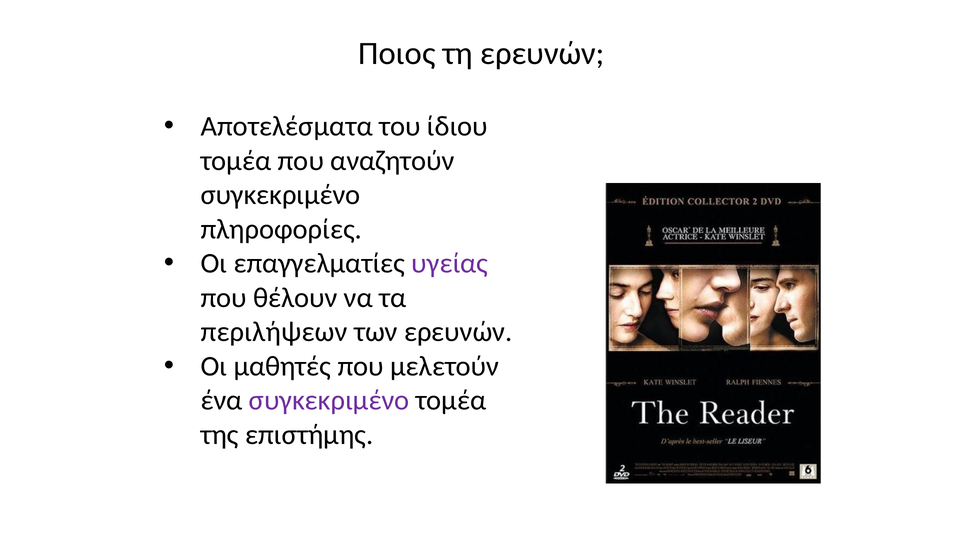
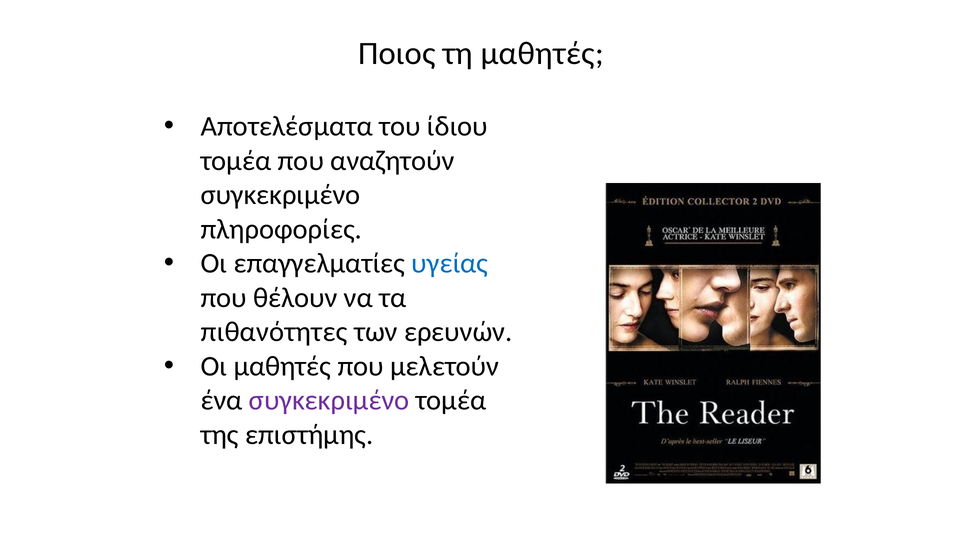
τη ερευνών: ερευνών -> μαθητές (542, 54)
υγείας colour: purple -> blue (450, 264)
περιλήψεων: περιλήψεων -> πιθανότητες (274, 332)
